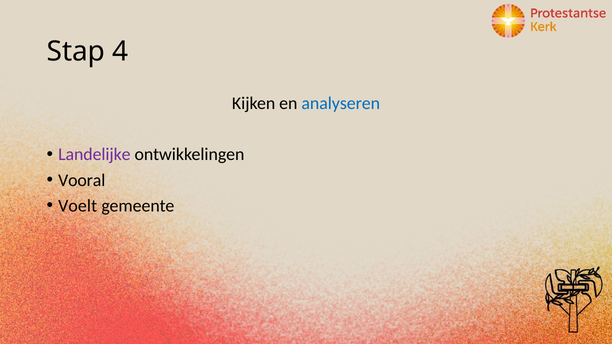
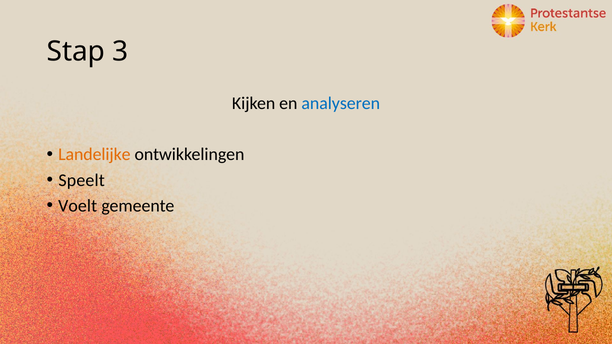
4: 4 -> 3 (120, 51)
Landelijke colour: purple -> orange (94, 155)
Vooral: Vooral -> Speelt (82, 180)
